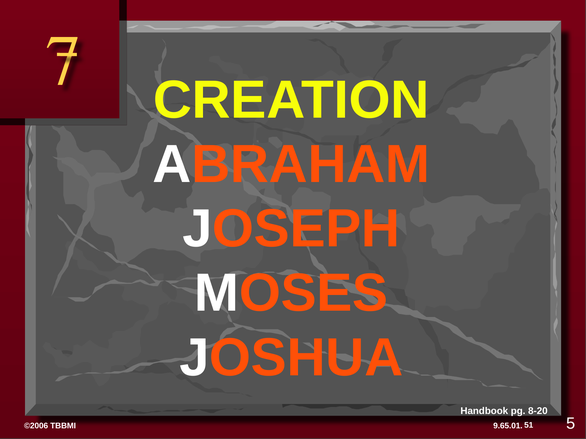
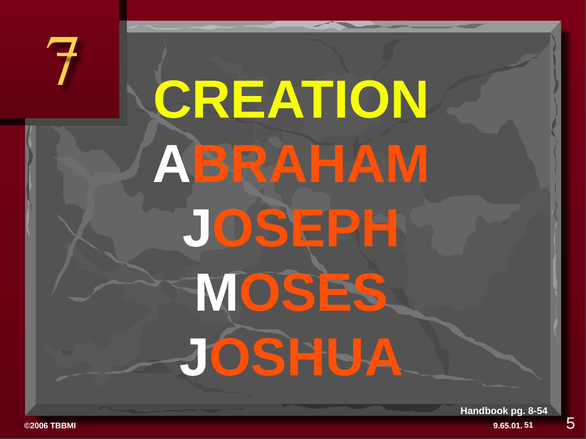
8-20: 8-20 -> 8-54 (538, 411)
